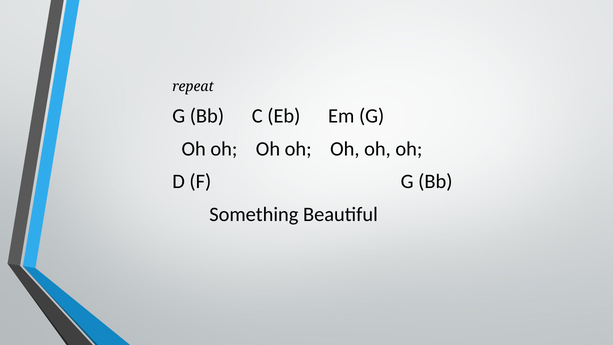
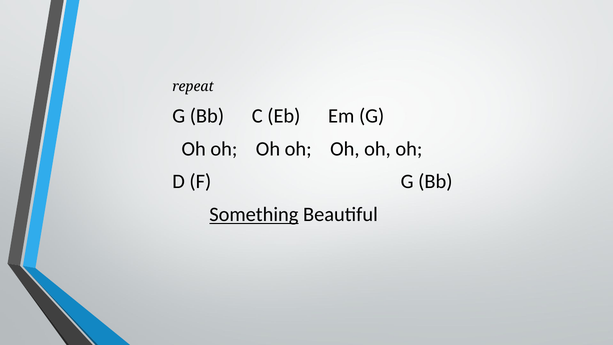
Something underline: none -> present (254, 214)
